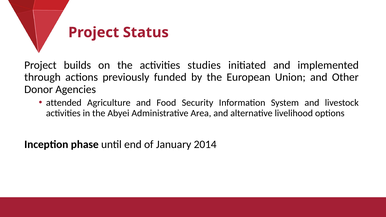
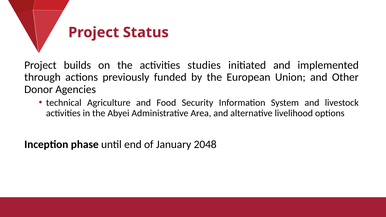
attended: attended -> technical (64, 103)
2014: 2014 -> 2048 (205, 145)
